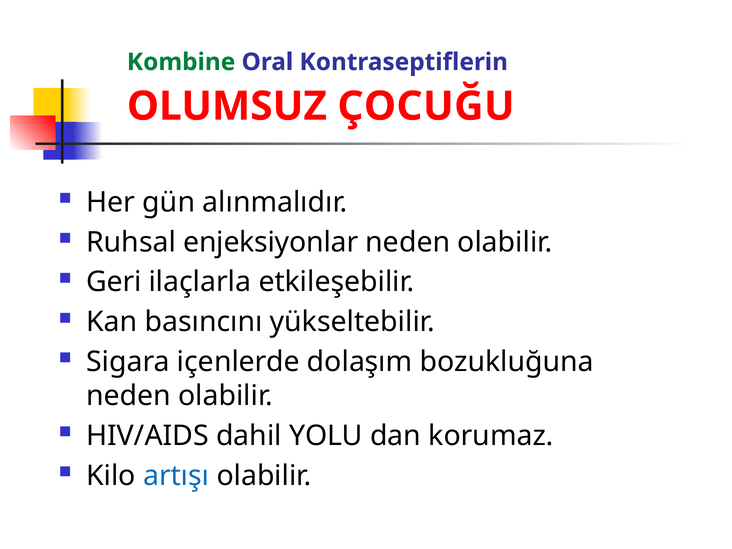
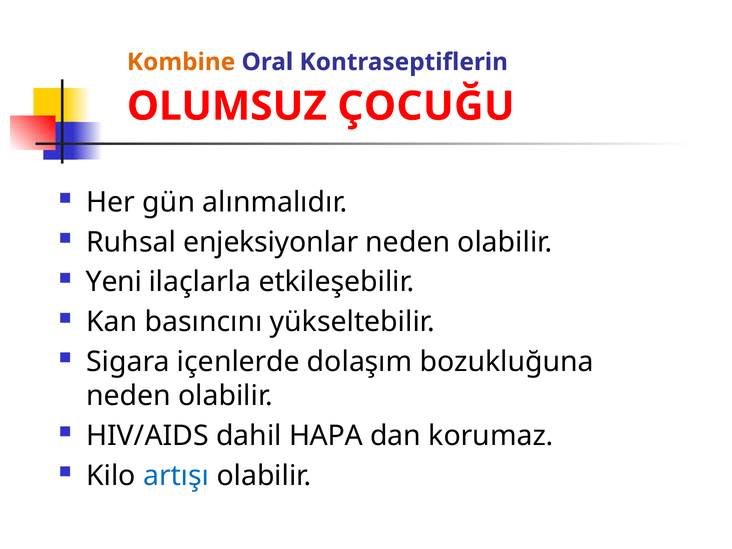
Kombine colour: green -> orange (181, 62)
Geri: Geri -> Yeni (114, 282)
YOLU: YOLU -> HAPA (326, 436)
